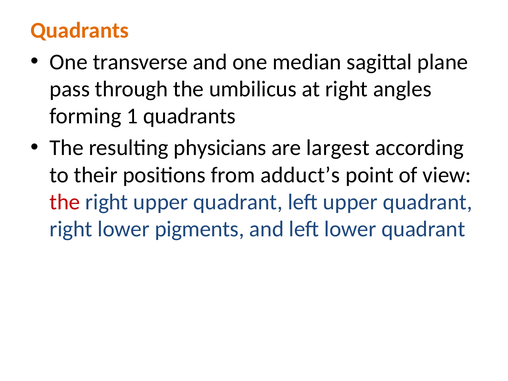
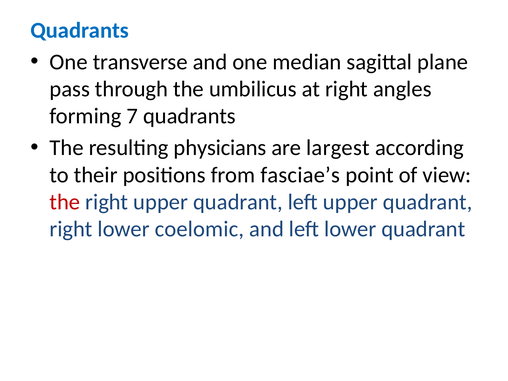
Quadrants colour: orange -> blue (80, 30)
1: 1 -> 7 (132, 116)
adduct’s: adduct’s -> fasciae’s (300, 175)
pigments: pigments -> coelomic (199, 229)
